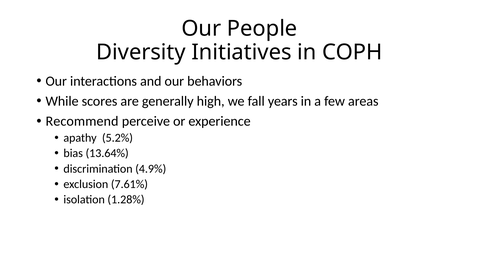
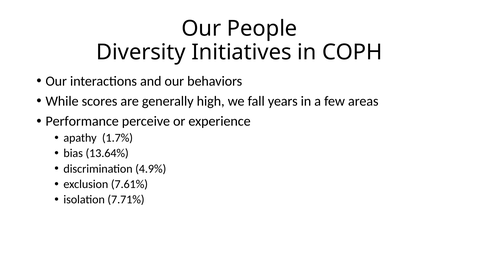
Recommend: Recommend -> Performance (82, 121)
5.2%: 5.2% -> 1.7% (117, 138)
1.28%: 1.28% -> 7.71% (126, 199)
